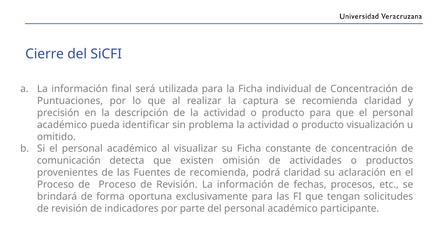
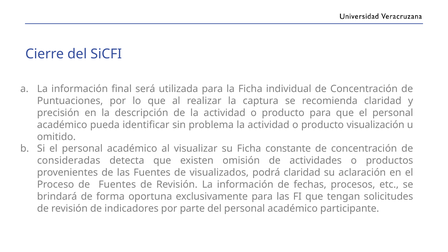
comunicación: comunicación -> consideradas (69, 161)
de recomienda: recomienda -> visualizados (219, 173)
de Proceso: Proceso -> Fuentes (117, 185)
